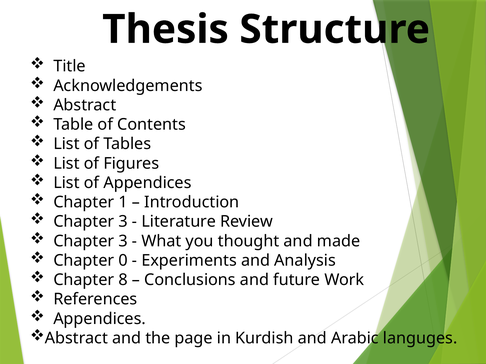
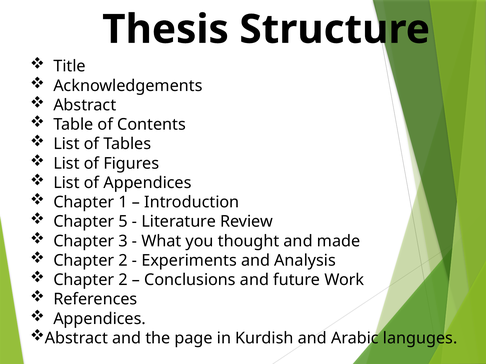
3: 3 -> 5 (123, 222)
0: 0 -> 2 (123, 261)
8: 8 -> 2 (123, 280)
